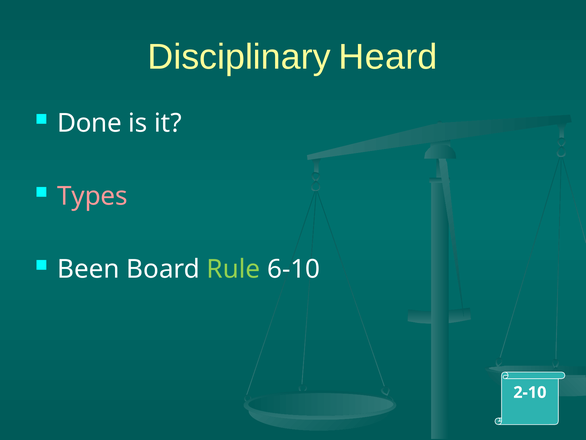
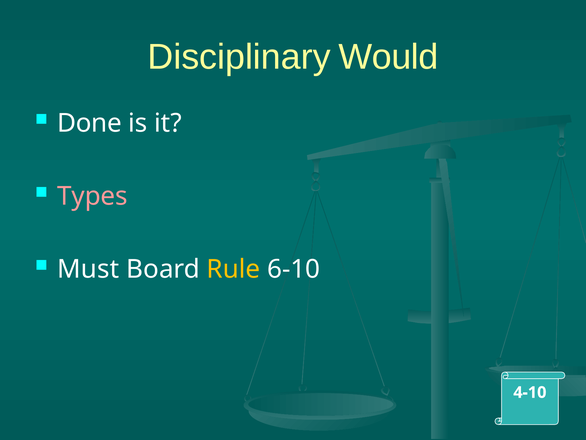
Heard: Heard -> Would (388, 57)
Been: Been -> Must (88, 269)
Rule colour: light green -> yellow (233, 269)
2-10: 2-10 -> 4-10 (530, 392)
